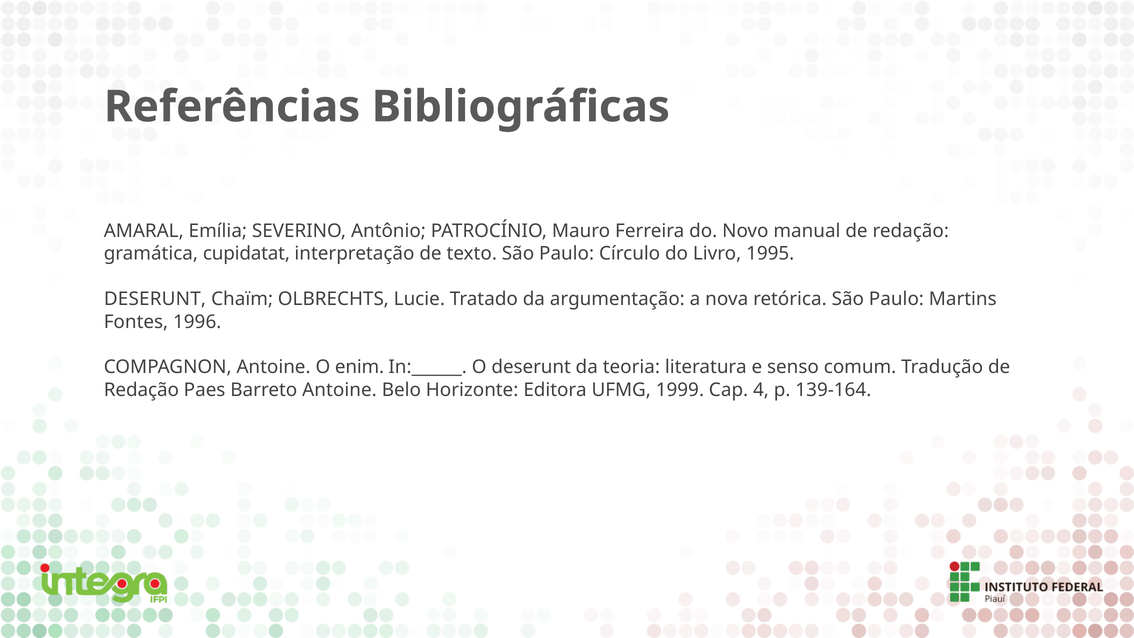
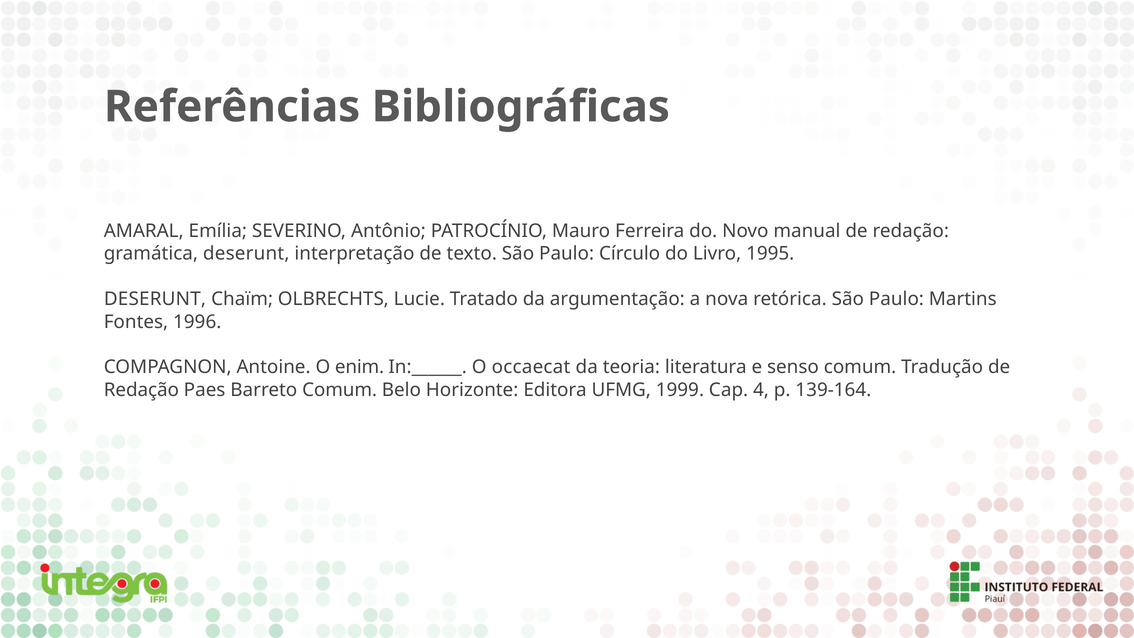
gramática cupidatat: cupidatat -> deserunt (246, 254)
O deserunt: deserunt -> occaecat (531, 367)
Barreto Antoine: Antoine -> Comum (340, 390)
